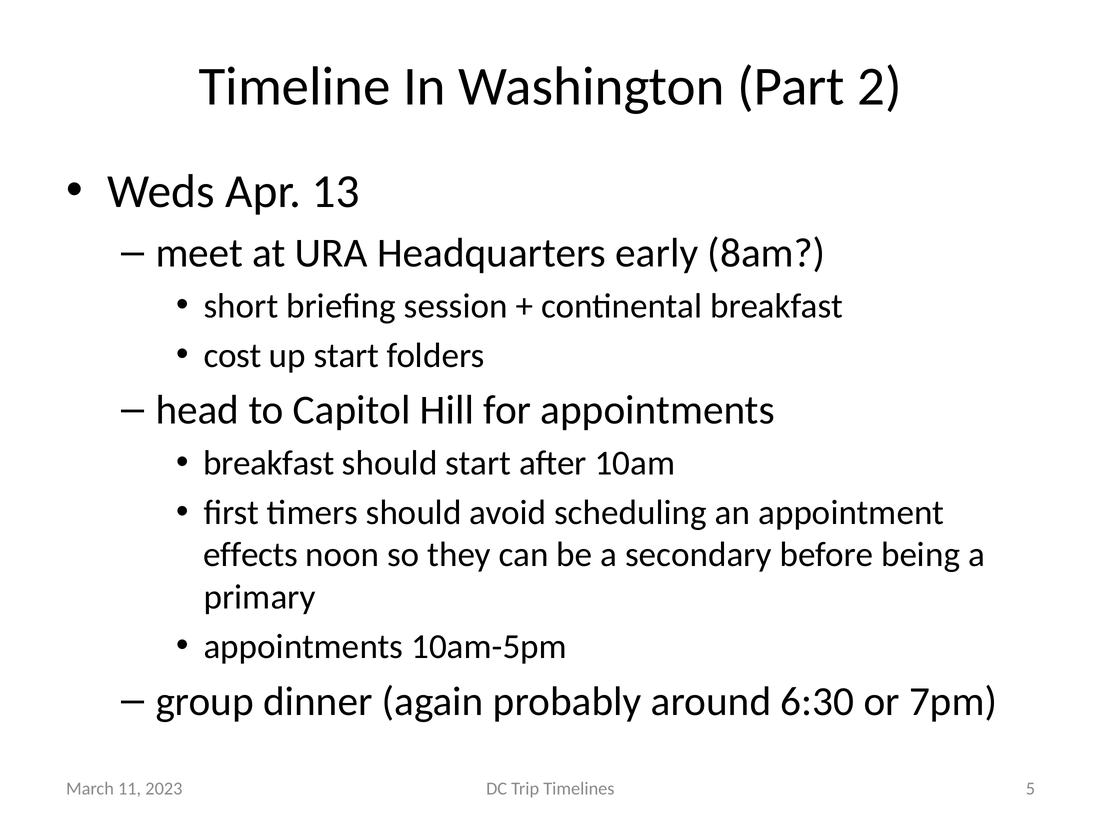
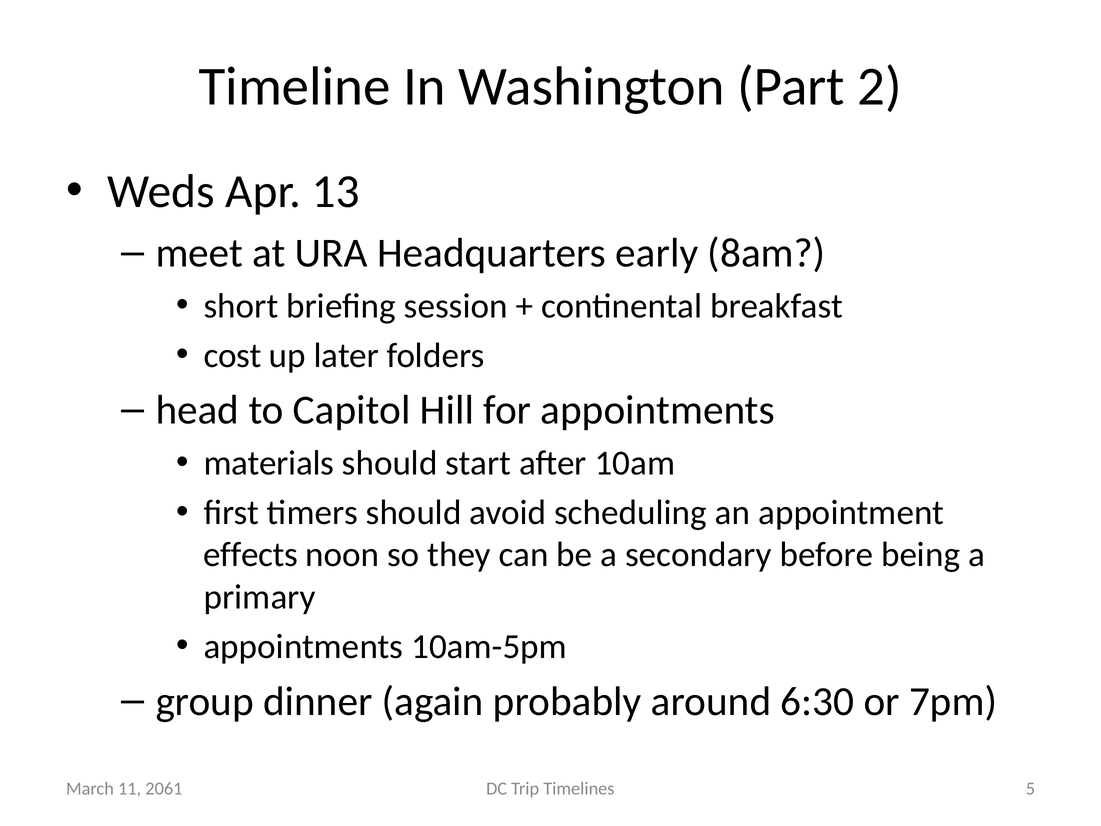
up start: start -> later (346, 355)
breakfast: breakfast -> materials (269, 463)
2023: 2023 -> 2061 (164, 789)
